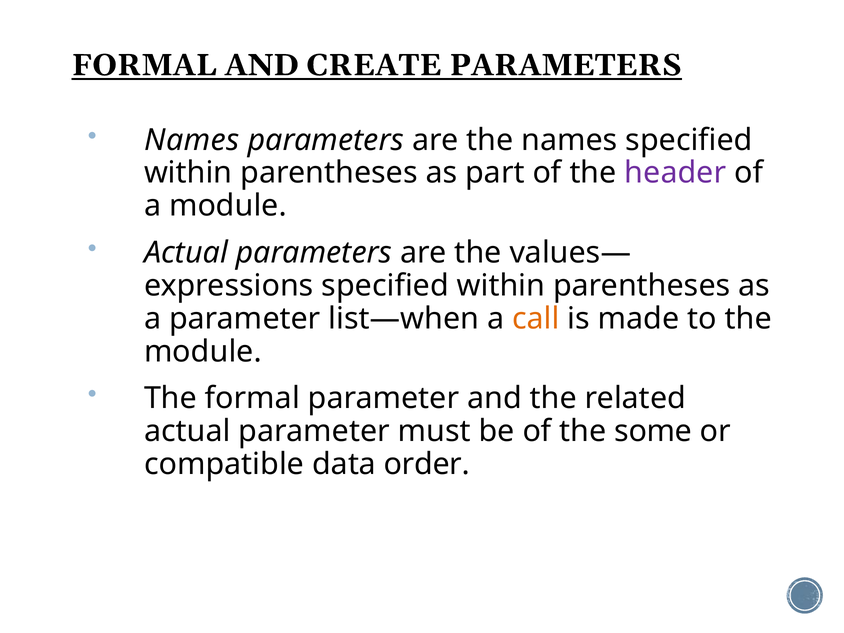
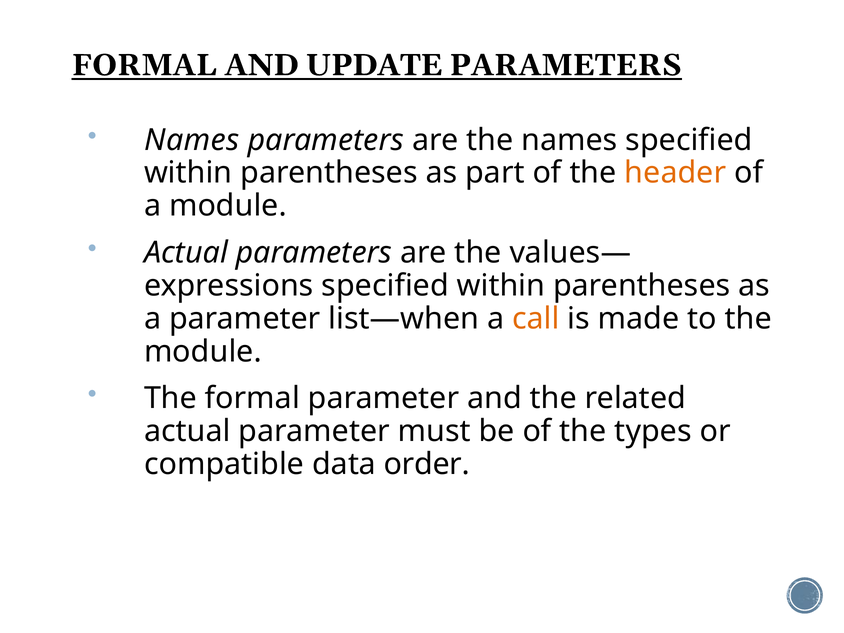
CREATE: CREATE -> UPDATE (374, 65)
header colour: purple -> orange (675, 173)
some: some -> types (653, 431)
